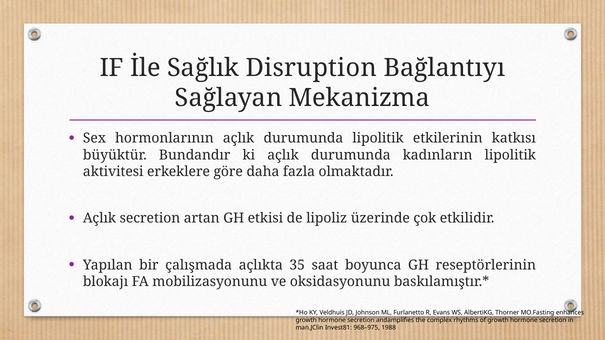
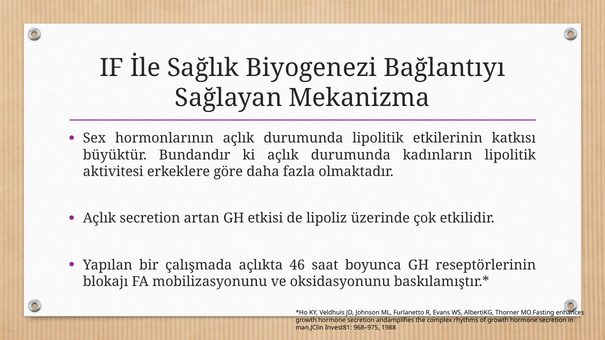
Disruption: Disruption -> Biyogenezi (311, 68)
35: 35 -> 46 (297, 265)
